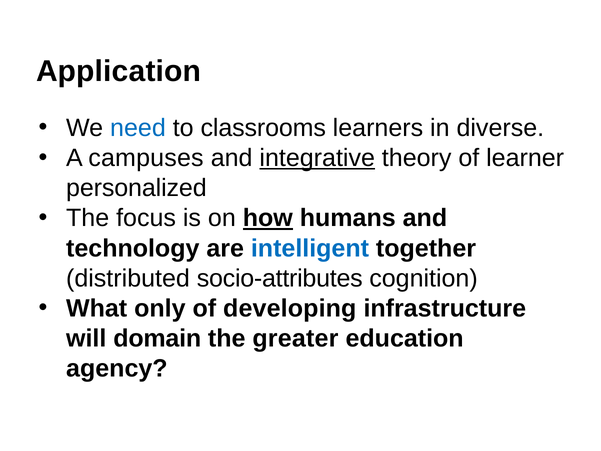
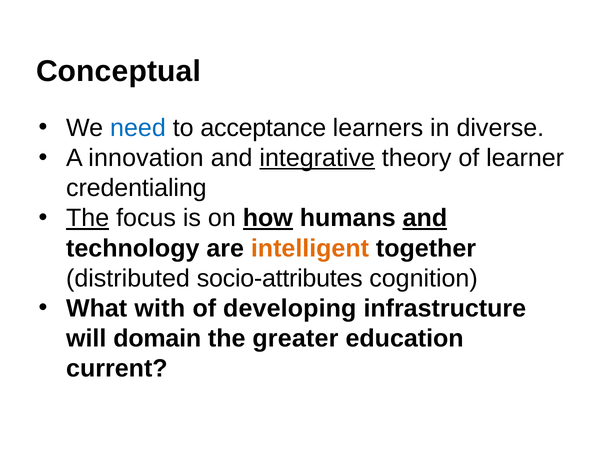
Application: Application -> Conceptual (119, 71)
classrooms: classrooms -> acceptance (263, 128)
campuses: campuses -> innovation (146, 158)
personalized: personalized -> credentialing (136, 188)
The underline: none -> present (88, 218)
and underline: none -> present (425, 218)
intelligent colour: blue -> orange (310, 248)
only: only -> with (160, 308)
agency: agency -> current (117, 368)
